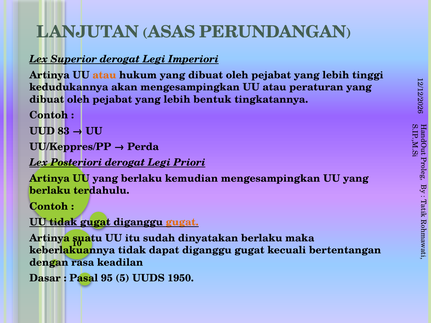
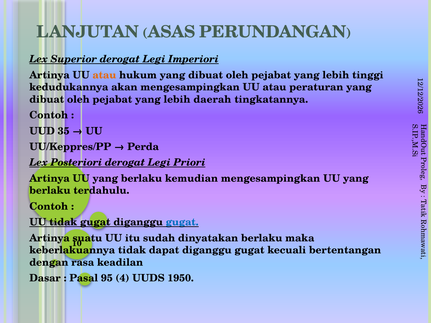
bentuk: bentuk -> daerah (212, 99)
83: 83 -> 35 (64, 131)
gugat colour: orange -> blue (182, 222)
5: 5 -> 4 (122, 278)
